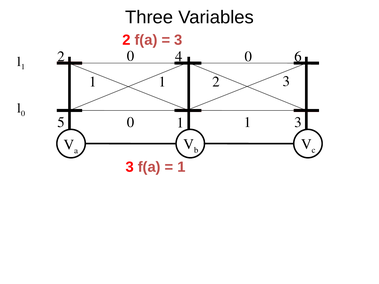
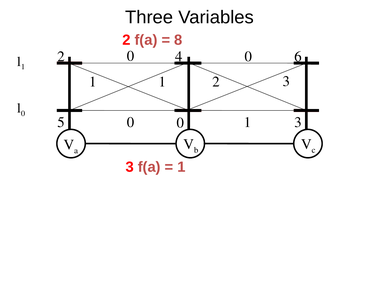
3: 3 -> 8 (178, 40)
5 1: 1 -> 0 (180, 123)
